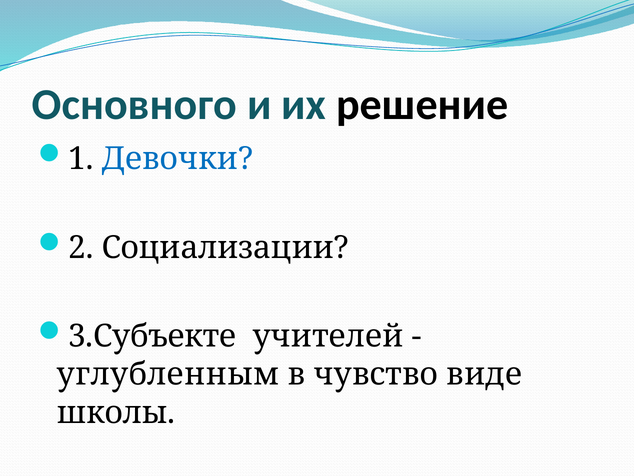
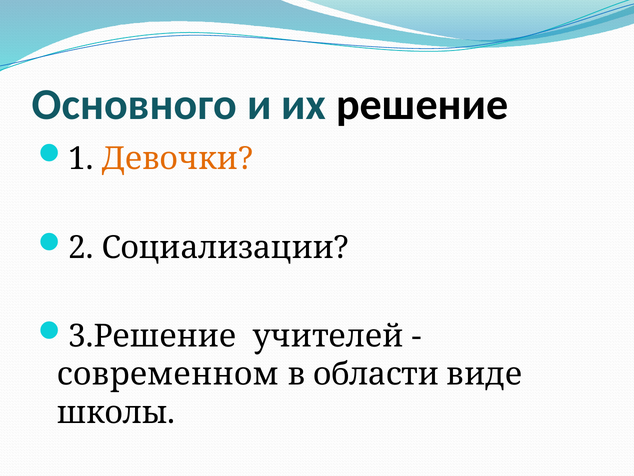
Девочки colour: blue -> orange (178, 159)
3.Субъекте: 3.Субъекте -> 3.Решение (152, 336)
углубленным: углубленным -> современном (168, 374)
чувство: чувство -> области (376, 374)
